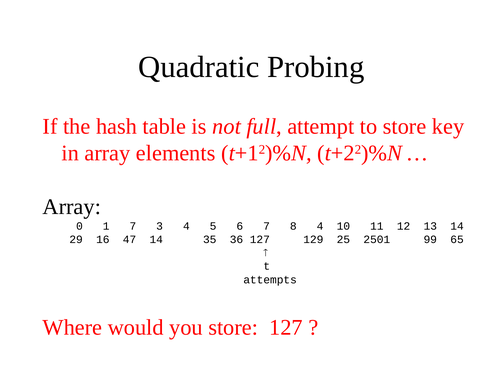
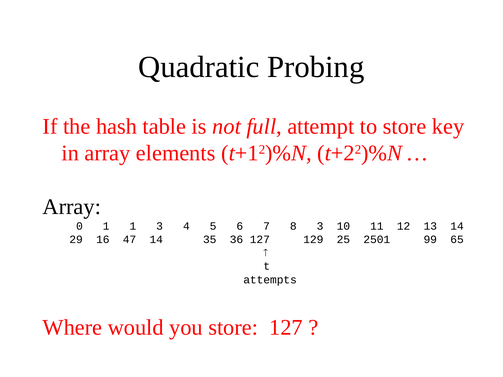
1 7: 7 -> 1 (133, 226)
8 4: 4 -> 3 (320, 226)
